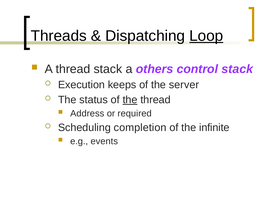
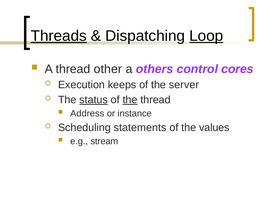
Threads underline: none -> present (59, 36)
thread stack: stack -> other (108, 69)
control stack: stack -> cores (237, 69)
status underline: none -> present (94, 100)
required: required -> instance (135, 114)
completion: completion -> statements (140, 128)
infinite: infinite -> values (214, 128)
events: events -> stream (104, 141)
